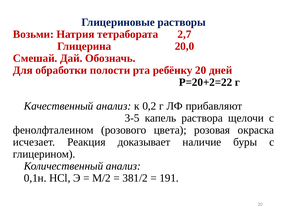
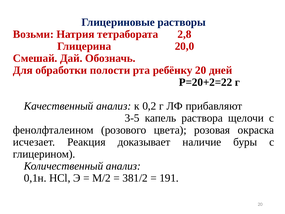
2,7: 2,7 -> 2,8 (184, 34)
